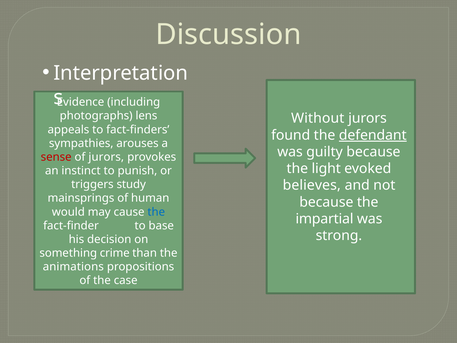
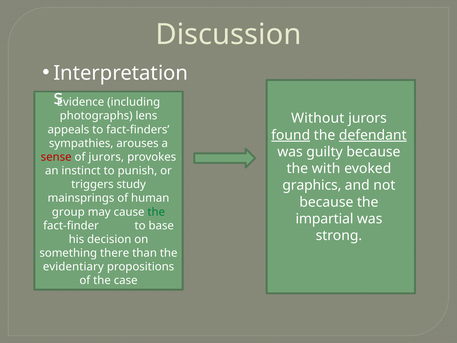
found underline: none -> present (291, 135)
light: light -> with (326, 168)
believes: believes -> graphics (312, 185)
would: would -> group (68, 212)
the colour: blue -> green (156, 212)
crime: crime -> there (115, 253)
animations: animations -> evidentiary (73, 267)
